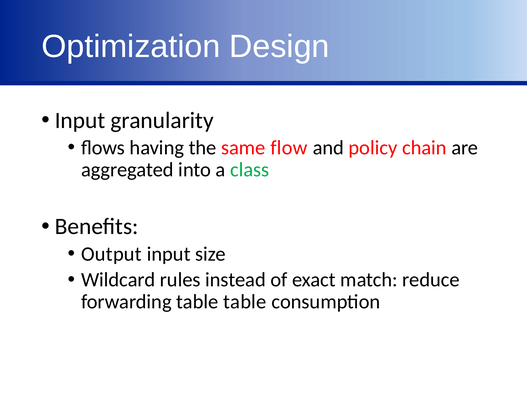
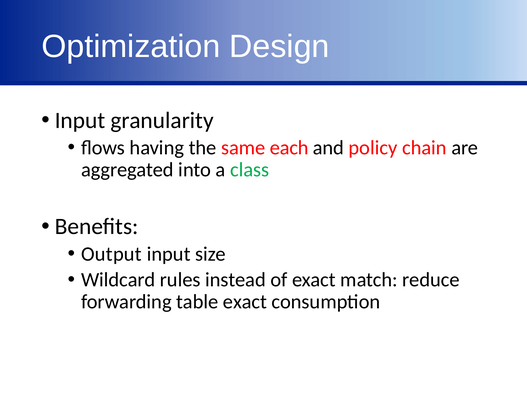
flow: flow -> each (289, 148)
table table: table -> exact (245, 302)
